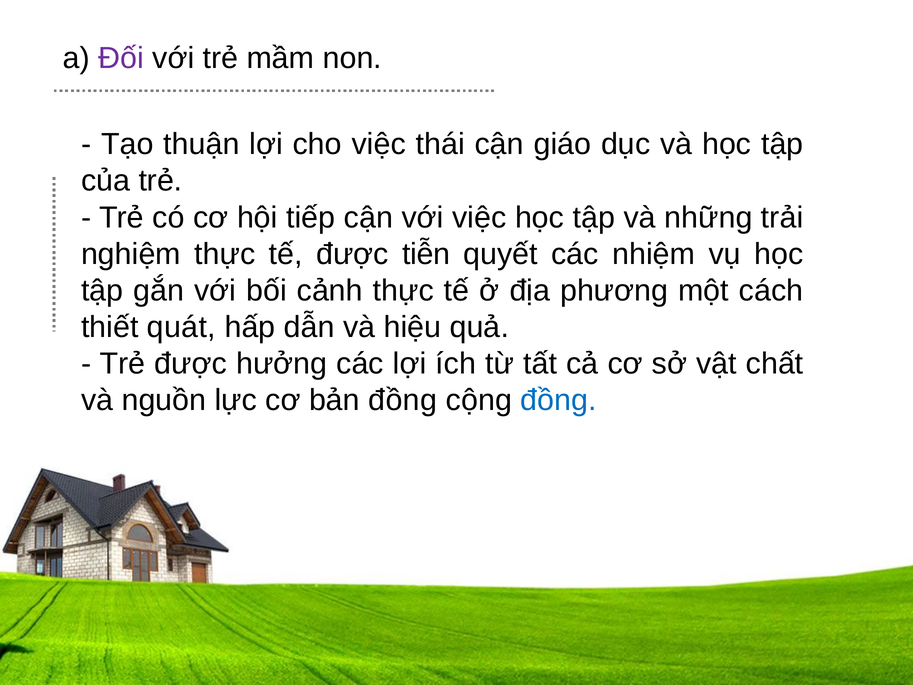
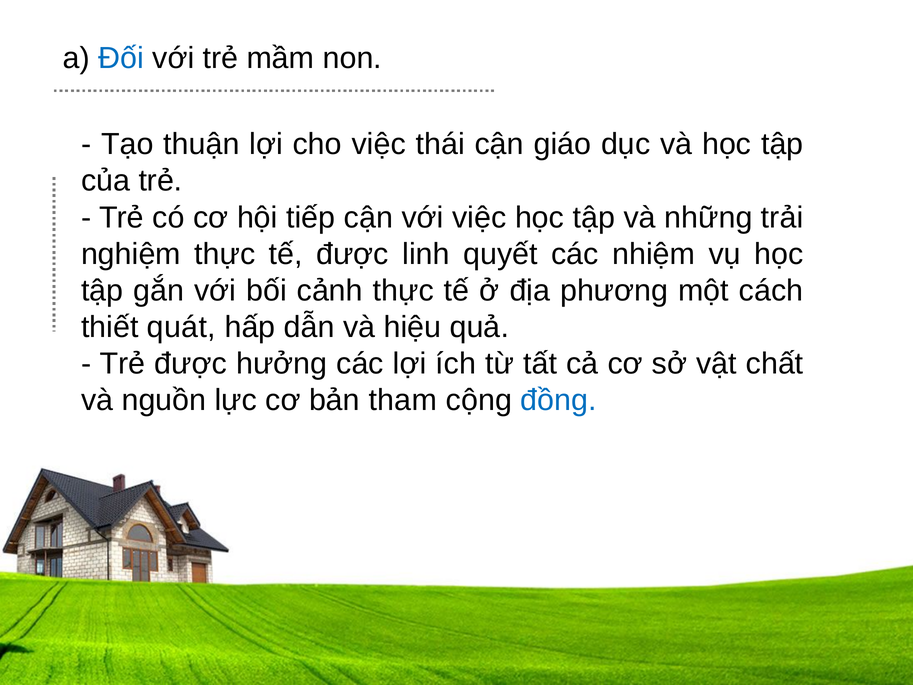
Đối colour: purple -> blue (121, 58)
tiễn: tiễn -> linh (426, 254)
bản đồng: đồng -> tham (403, 400)
